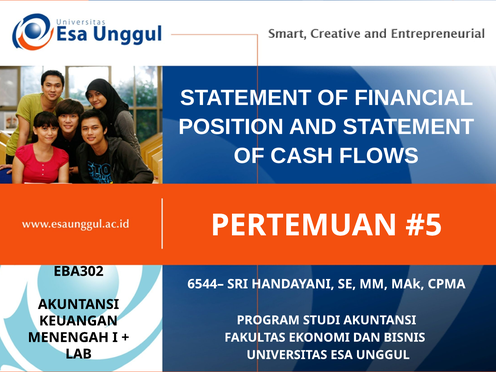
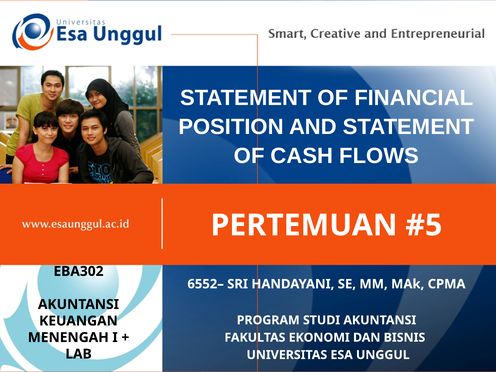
6544–: 6544– -> 6552– (206, 284)
